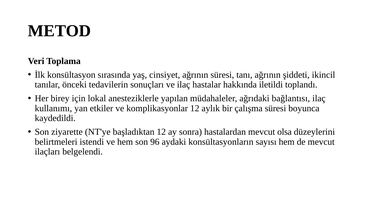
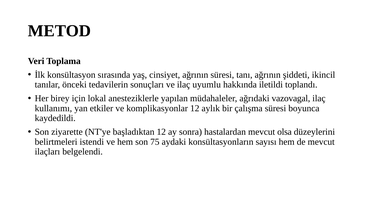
hastalar: hastalar -> uyumlu (207, 85)
bağlantısı: bağlantısı -> vazovagal (291, 98)
96: 96 -> 75 (155, 142)
